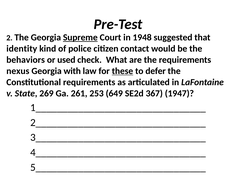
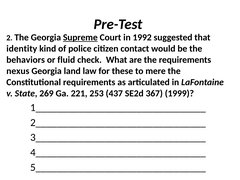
1948: 1948 -> 1992 (142, 37)
used: used -> fluid (66, 60)
with: with -> land (72, 71)
these underline: present -> none (122, 71)
defer: defer -> mere (156, 71)
261: 261 -> 221 (79, 93)
649: 649 -> 437 (114, 93)
1947: 1947 -> 1999 (179, 93)
